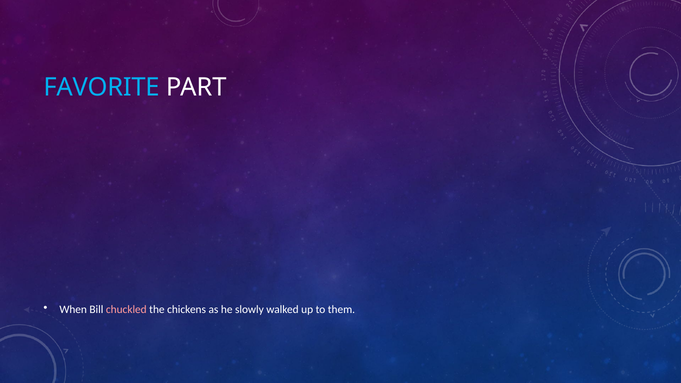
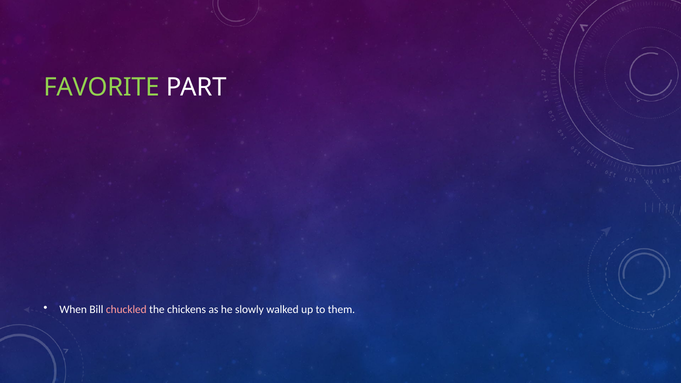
FAVORITE colour: light blue -> light green (101, 87)
